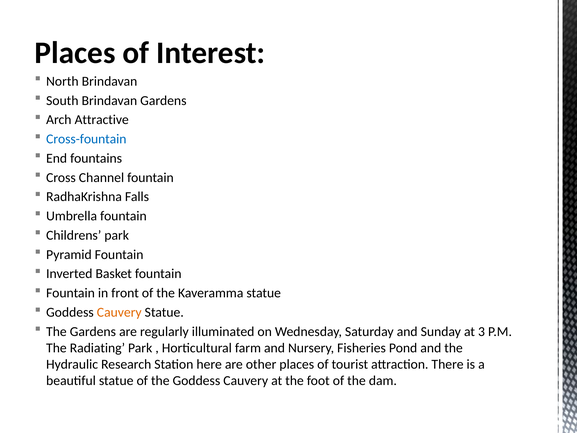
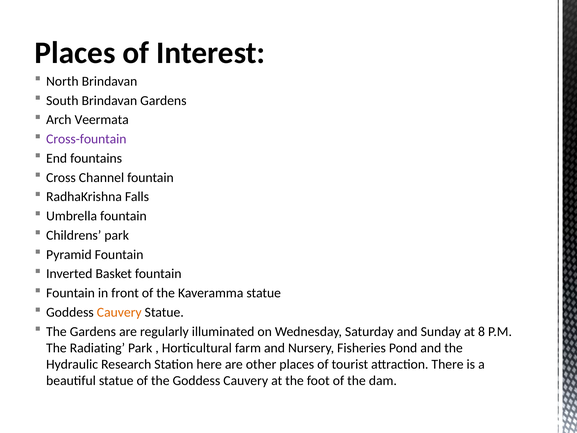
Attractive: Attractive -> Veermata (102, 120)
Cross-fountain colour: blue -> purple (86, 139)
3: 3 -> 8 (482, 331)
